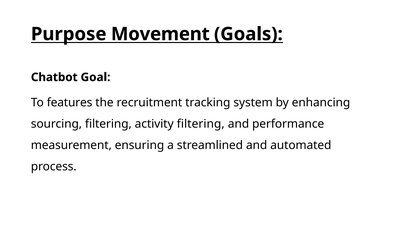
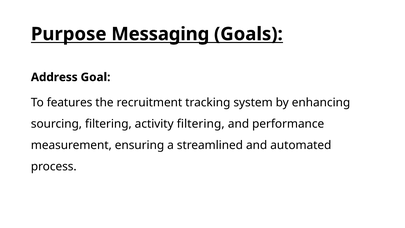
Movement: Movement -> Messaging (160, 34)
Chatbot: Chatbot -> Address (54, 77)
